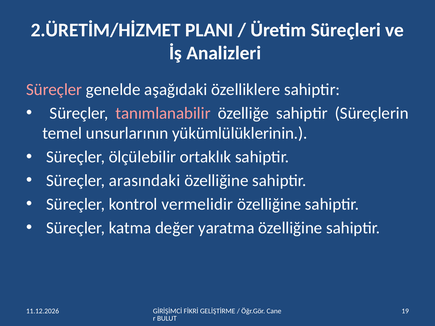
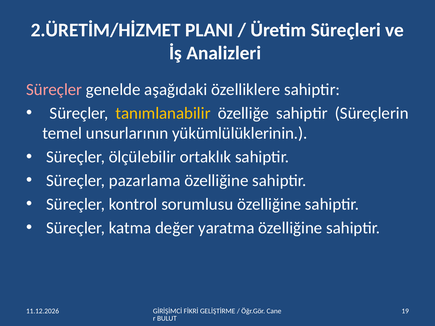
tanımlanabilir colour: pink -> yellow (163, 113)
arasındaki: arasındaki -> pazarlama (145, 181)
vermelidir: vermelidir -> sorumlusu (197, 204)
